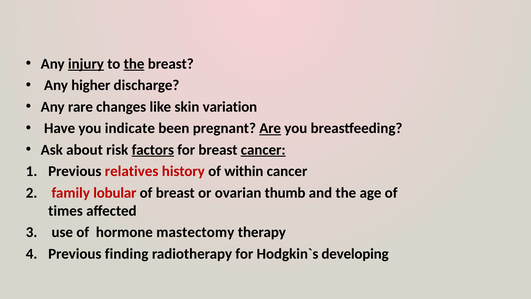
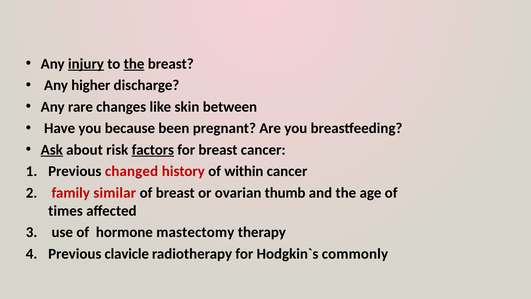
variation: variation -> between (230, 107)
indicate: indicate -> because (130, 128)
Are underline: present -> none (270, 128)
Ask underline: none -> present (52, 150)
cancer underline: present -> none (263, 150)
relatives: relatives -> changed (132, 171)
lobular: lobular -> similar (115, 193)
finding: finding -> clavicle (127, 254)
developing: developing -> commonly (355, 254)
